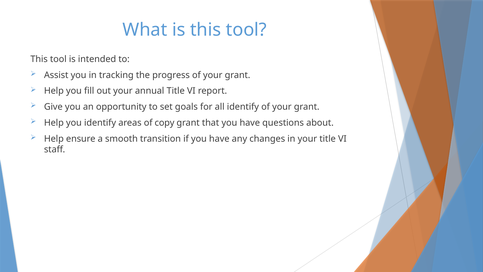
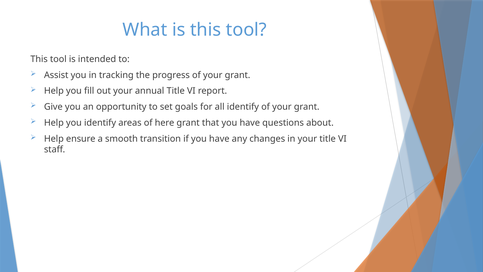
copy: copy -> here (165, 123)
